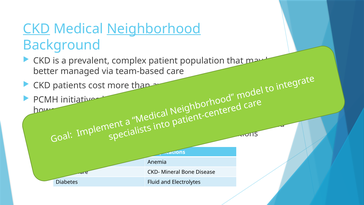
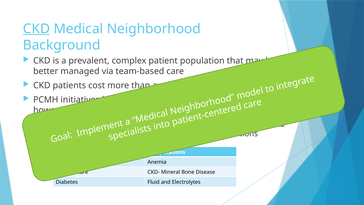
Neighborhood underline: present -> none (154, 29)
